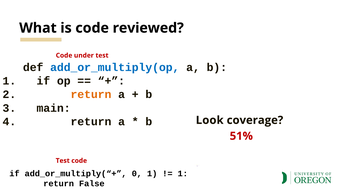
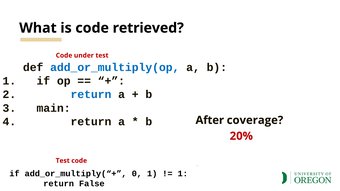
reviewed: reviewed -> retrieved (148, 28)
return colour: orange -> blue (91, 95)
Look: Look -> After (210, 120)
51%: 51% -> 20% (241, 136)
